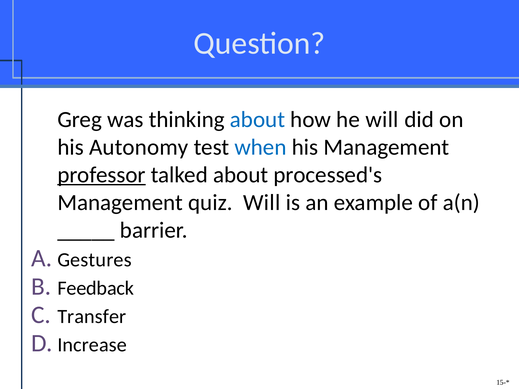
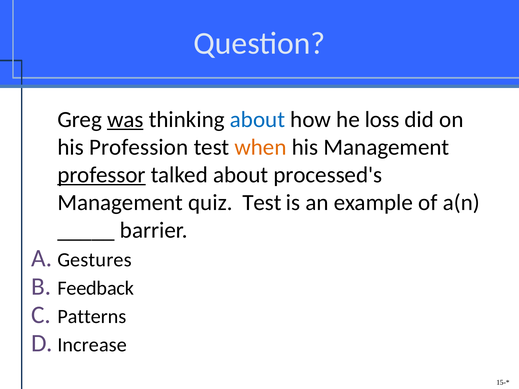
was underline: none -> present (125, 120)
he will: will -> loss (382, 120)
Autonomy: Autonomy -> Profession (139, 147)
when colour: blue -> orange (260, 147)
quiz Will: Will -> Test (262, 203)
Transfer: Transfer -> Patterns (92, 317)
